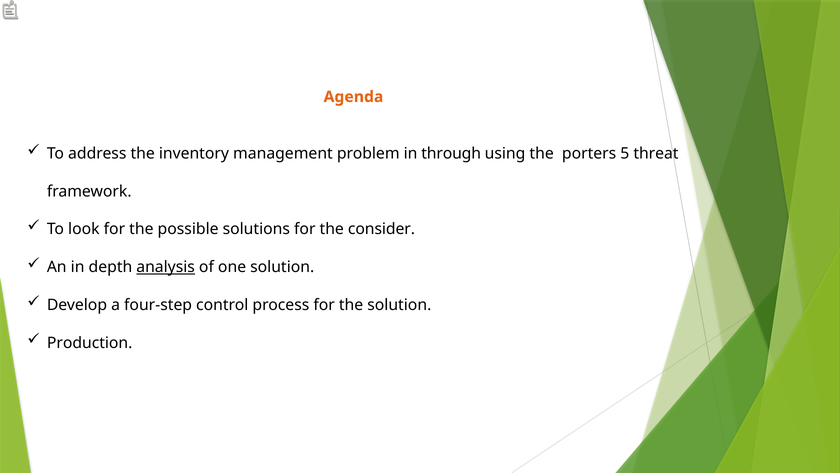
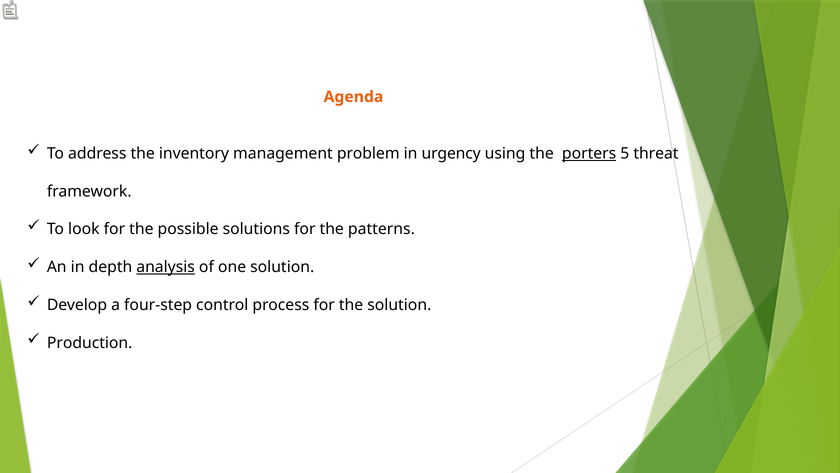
through: through -> urgency (451, 153)
porters underline: none -> present (589, 153)
consider: consider -> patterns (381, 229)
